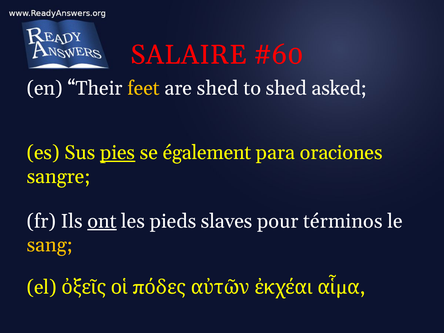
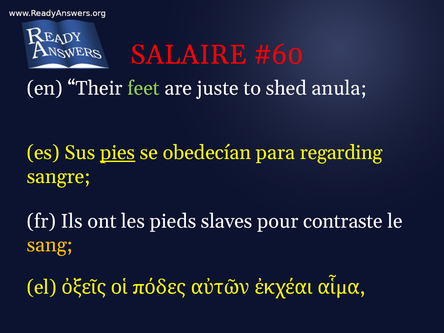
feet colour: yellow -> light green (144, 88)
are shed: shed -> juste (218, 88)
asked: asked -> anula (339, 88)
également: également -> obedecían (207, 153)
oraciones: oraciones -> regarding (341, 153)
ont underline: present -> none (102, 221)
términos: términos -> contraste (343, 221)
